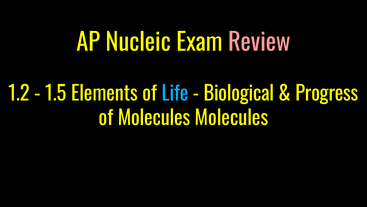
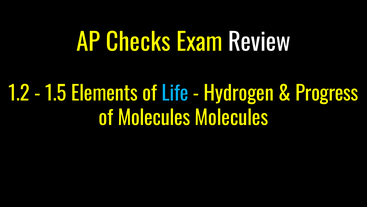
Nucleic: Nucleic -> Checks (138, 43)
Review colour: pink -> white (259, 43)
Biological: Biological -> Hydrogen (239, 94)
